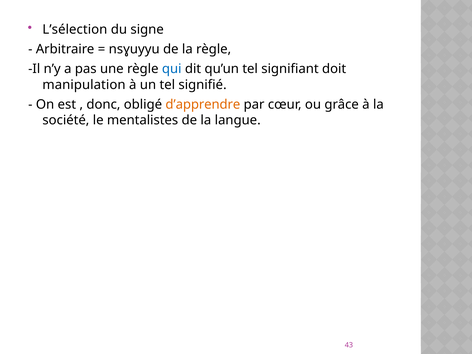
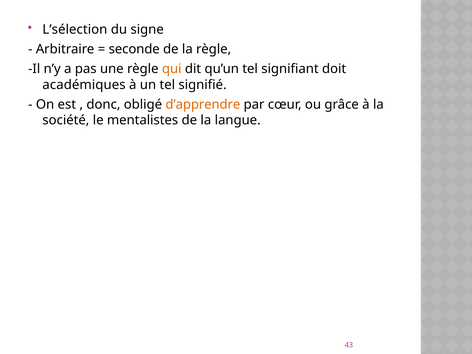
nsɣuyyu: nsɣuyyu -> seconde (134, 49)
qui colour: blue -> orange (172, 69)
manipulation: manipulation -> académiques (84, 85)
